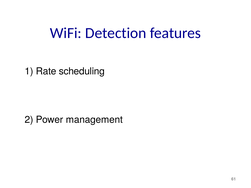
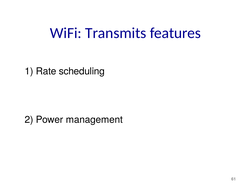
Detection: Detection -> Transmits (116, 33)
